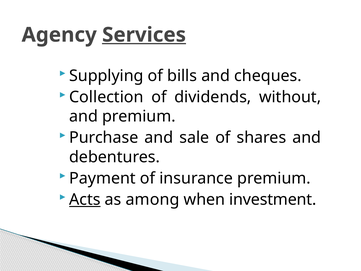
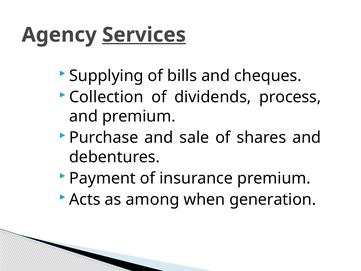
without: without -> process (290, 97)
Acts underline: present -> none (85, 199)
investment: investment -> generation (273, 199)
